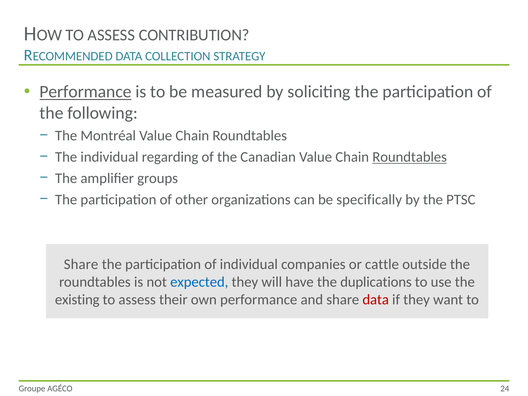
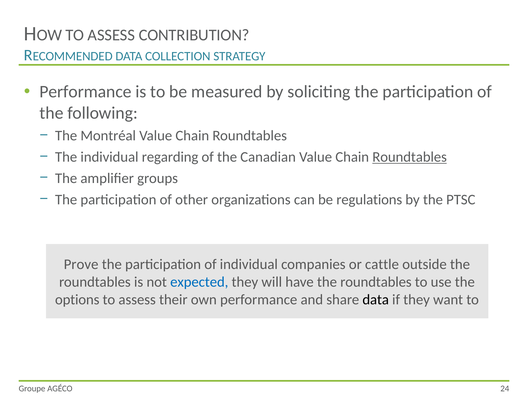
Performance underline: present -> none (86, 92)
specifically: specifically -> regulations (369, 200)
Share: Share -> Prove (81, 264)
have the duplications: duplications -> roundtables (376, 282)
existing: existing -> options (77, 300)
data colour: red -> black (376, 300)
